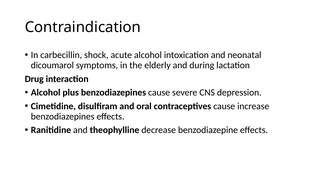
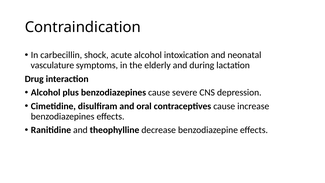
dicoumarol: dicoumarol -> vasculature (52, 65)
